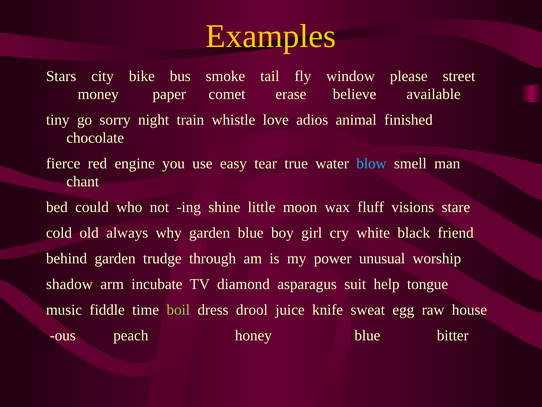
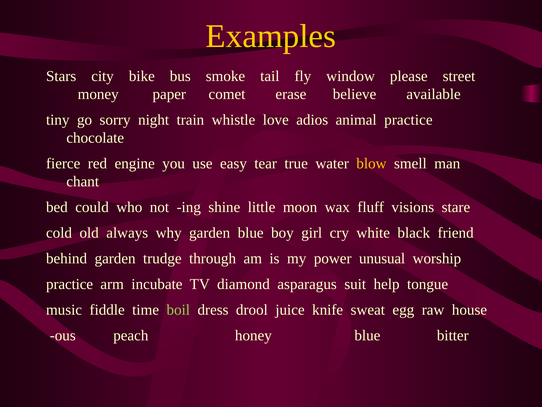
animal finished: finished -> practice (408, 120)
blow colour: light blue -> yellow (371, 163)
shadow: shadow -> practice (70, 284)
